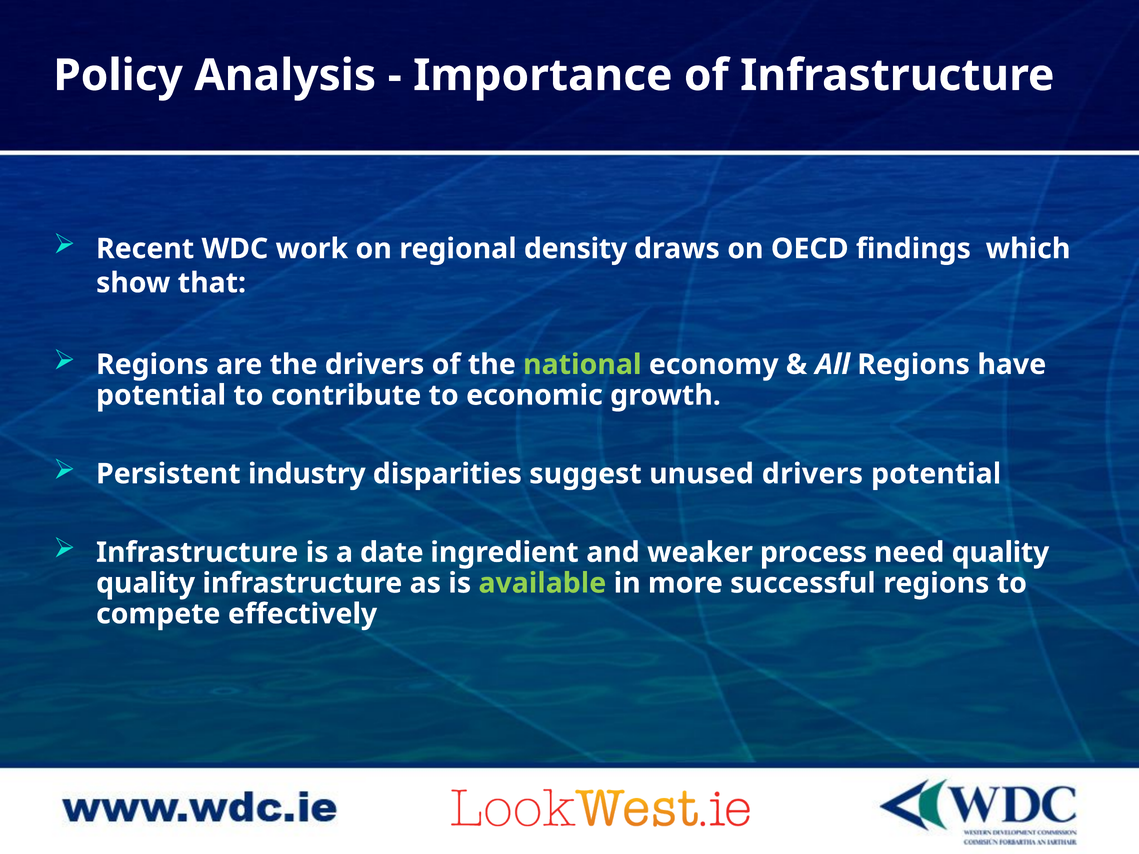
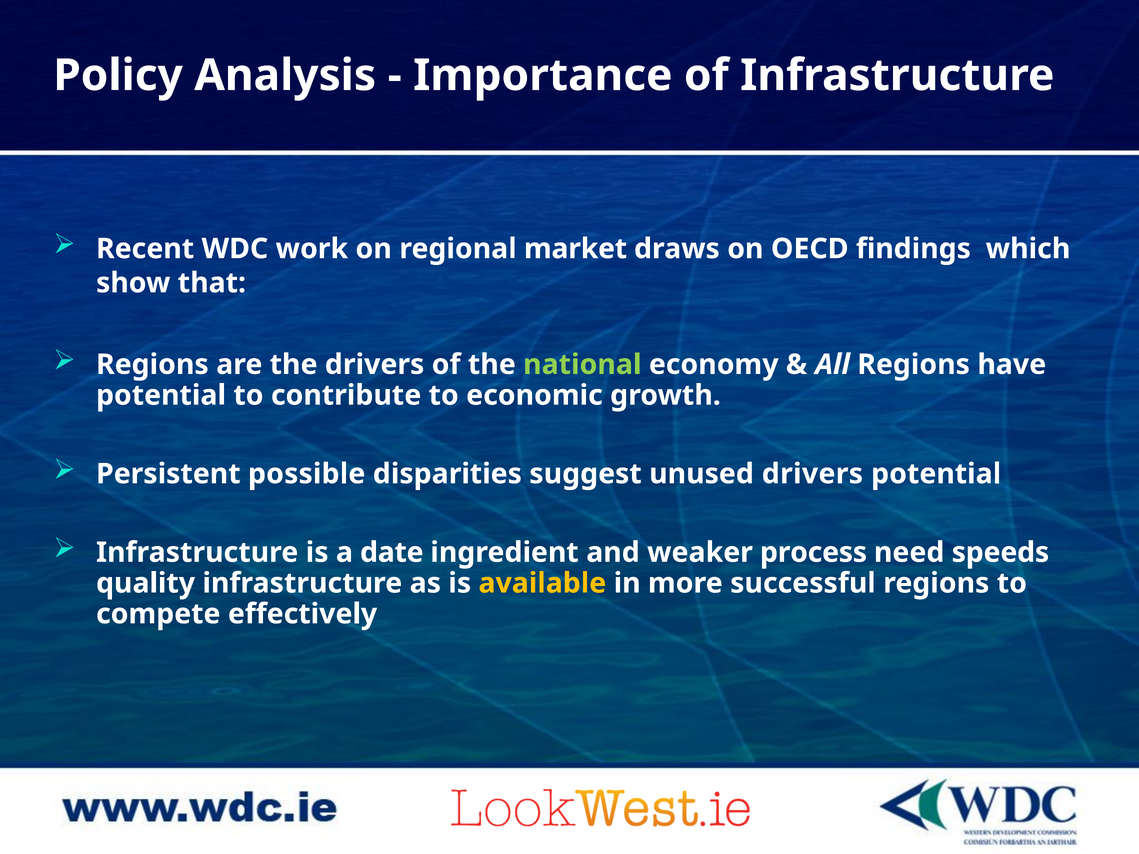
density: density -> market (576, 249)
industry: industry -> possible (307, 474)
need quality: quality -> speeds (1000, 553)
available colour: light green -> yellow (542, 583)
